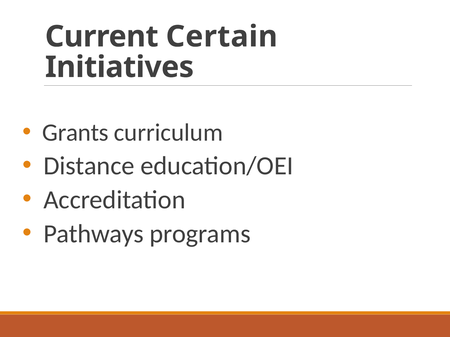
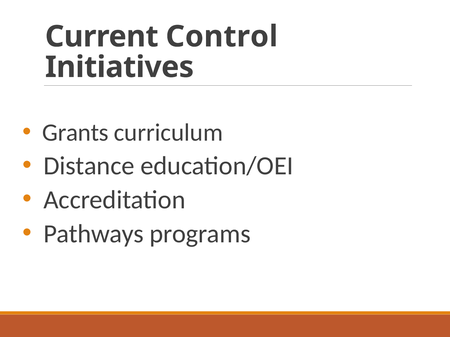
Certain: Certain -> Control (222, 37)
